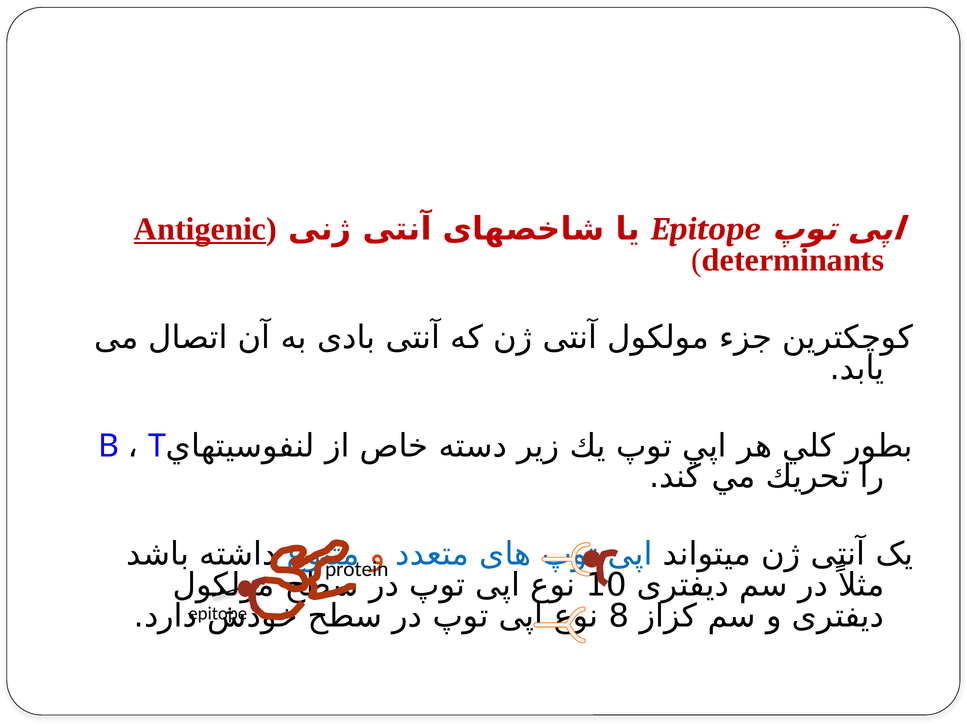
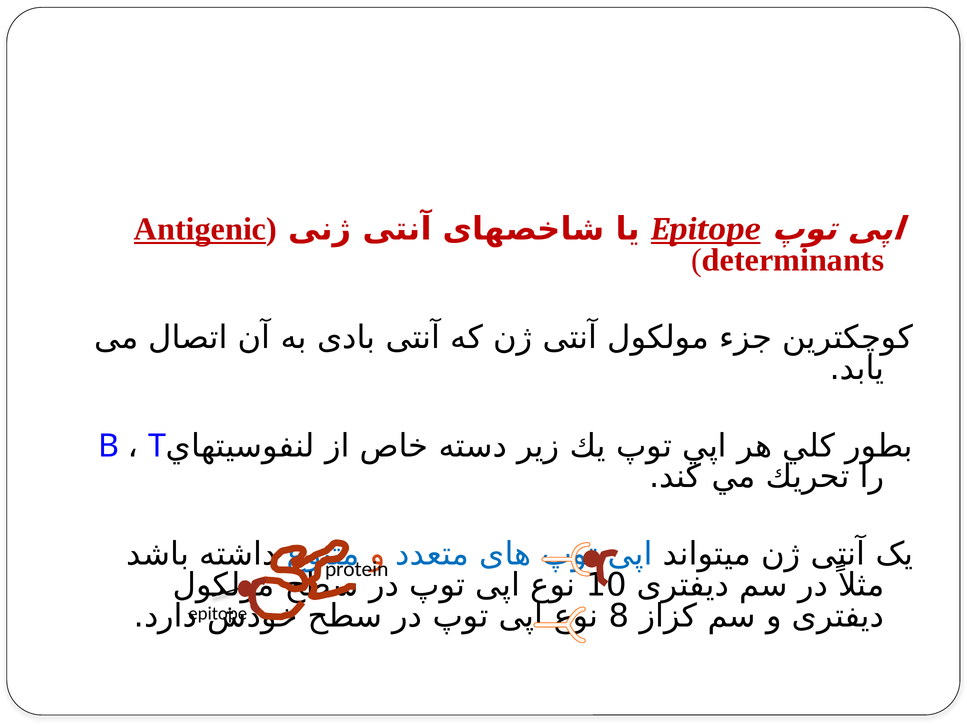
Epitope underline: none -> present (706, 229)
